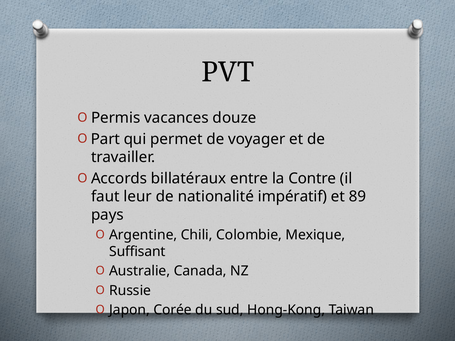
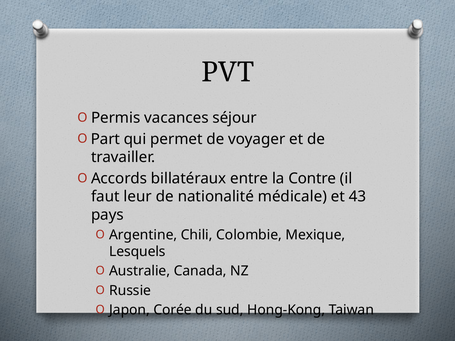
douze: douze -> séjour (235, 118)
impératif: impératif -> médicale (292, 197)
89: 89 -> 43 (358, 197)
Suffisant: Suffisant -> Lesquels (137, 252)
